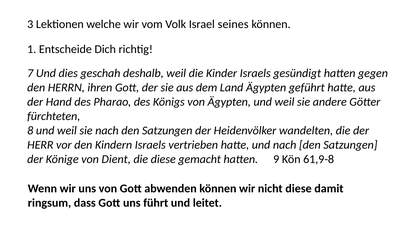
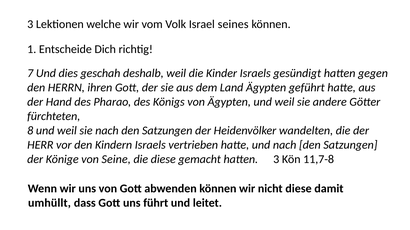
Dient: Dient -> Seine (116, 160)
hatten 9: 9 -> 3 (276, 160)
61,9-8: 61,9-8 -> 11,7-8 (319, 160)
ringsum: ringsum -> umhüllt (49, 204)
